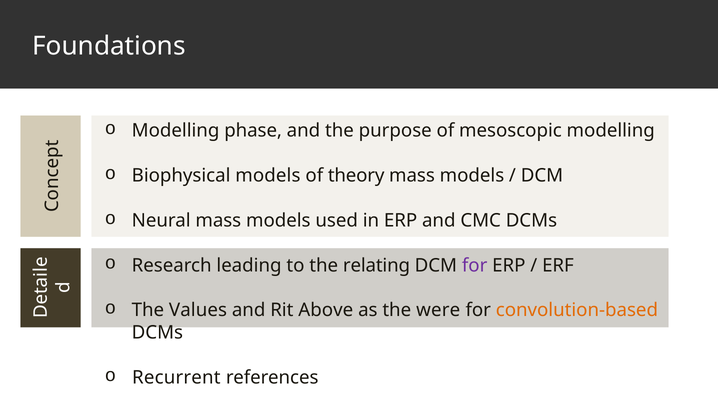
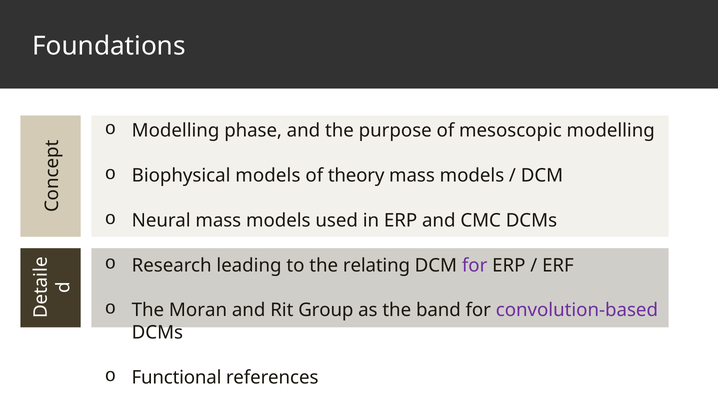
Values: Values -> Moran (198, 310)
Above: Above -> Group (326, 310)
were: were -> band (438, 310)
convolution-based colour: orange -> purple (577, 310)
Recurrent: Recurrent -> Functional (177, 377)
